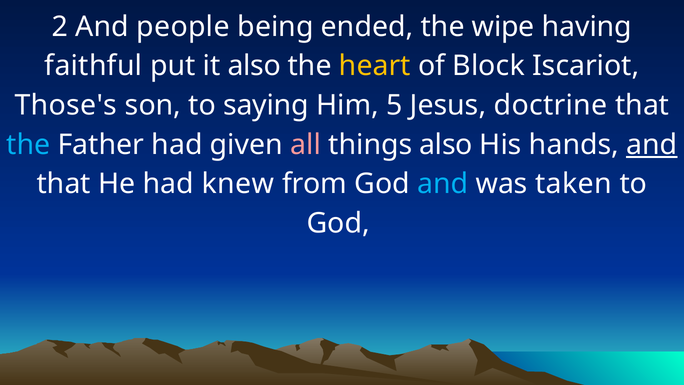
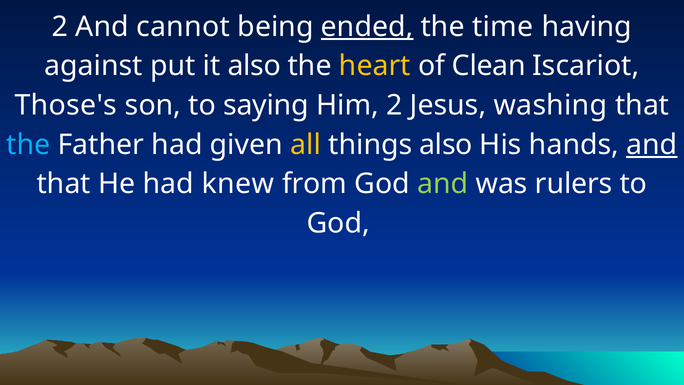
people: people -> cannot (183, 27)
ended underline: none -> present (367, 27)
wipe: wipe -> time (503, 27)
faithful: faithful -> against (93, 66)
Block: Block -> Clean (489, 66)
Him 5: 5 -> 2 (394, 105)
doctrine: doctrine -> washing (550, 105)
all colour: pink -> yellow (306, 145)
and colour: light blue -> light green (443, 184)
taken: taken -> rulers (574, 184)
